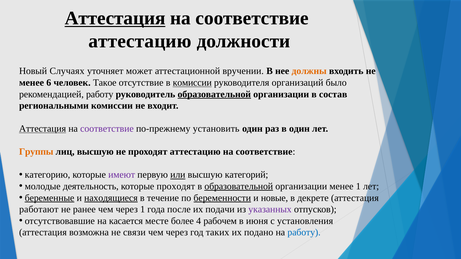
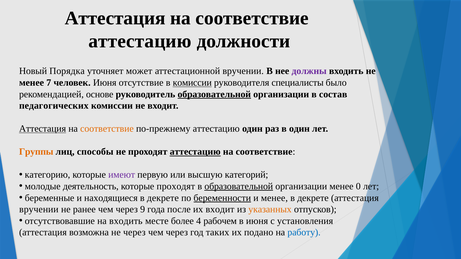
Аттестация underline: present -> none (115, 18)
Случаях: Случаях -> Порядка (67, 71)
должны colour: orange -> purple (309, 71)
6: 6 -> 7 (49, 83)
человек Такое: Такое -> Июня (105, 83)
организаций: организаций -> специалисты (298, 83)
рекомендацией работу: работу -> основе (100, 94)
региональными: региональными -> педагогических (54, 106)
соответствие colour: purple -> orange (107, 129)
по-прежнему установить: установить -> аттестацию (216, 129)
лиц высшую: высшую -> способы (95, 152)
аттестацию underline: none -> present (195, 152)
или underline: present -> none (178, 175)
менее 1: 1 -> 0 (358, 187)
беременные underline: present -> none (50, 198)
находящиеся underline: present -> none (111, 198)
течение: течение -> декрете (163, 198)
и новые: новые -> менее (274, 198)
работают: работают -> вручении (39, 210)
через 1: 1 -> 9 (143, 210)
их подачи: подачи -> входит (220, 210)
указанных colour: purple -> orange (270, 210)
на касается: касается -> входить (126, 221)
не связи: связи -> через (134, 233)
